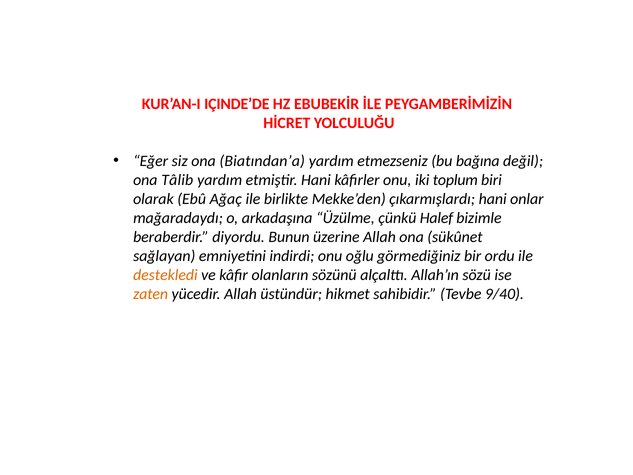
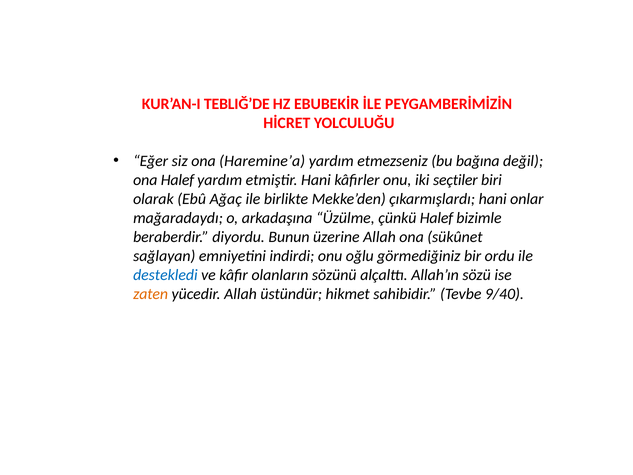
IÇINDE’DE: IÇINDE’DE -> TEBLIĞ’DE (237, 104)
Biatından’a: Biatından’a -> Haremine’a (262, 161)
ona Tâlib: Tâlib -> Halef (177, 180)
toplum: toplum -> seçtiler (455, 180)
destekledi colour: orange -> blue (165, 275)
